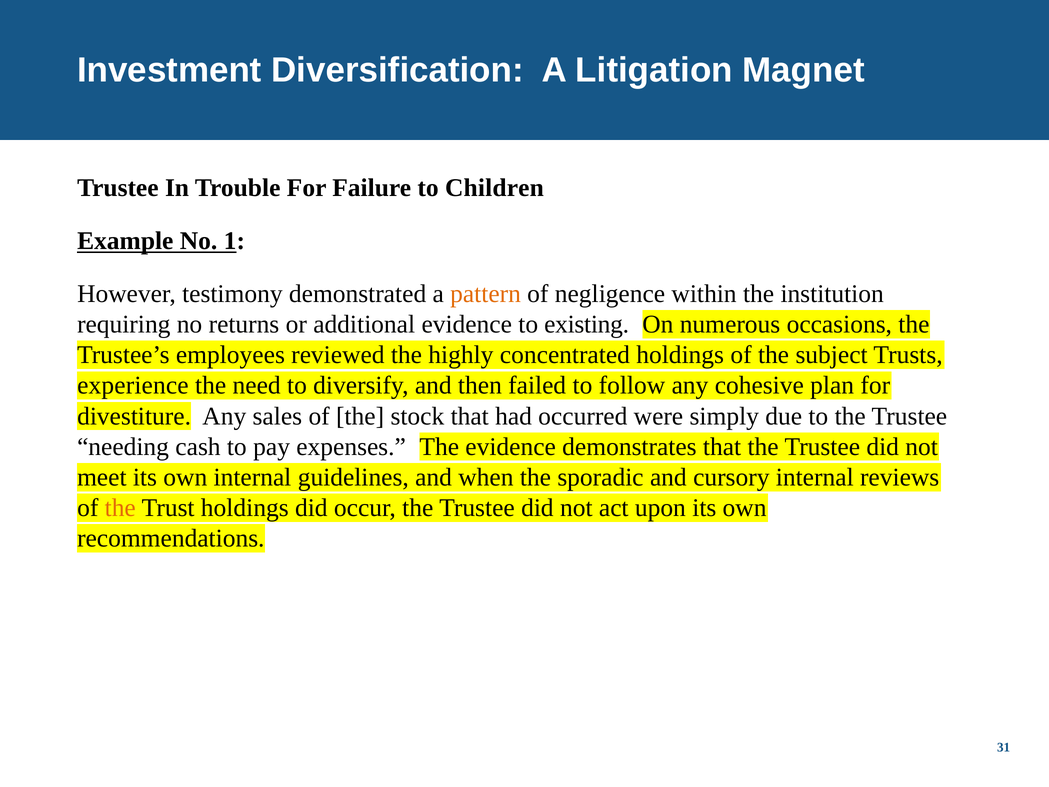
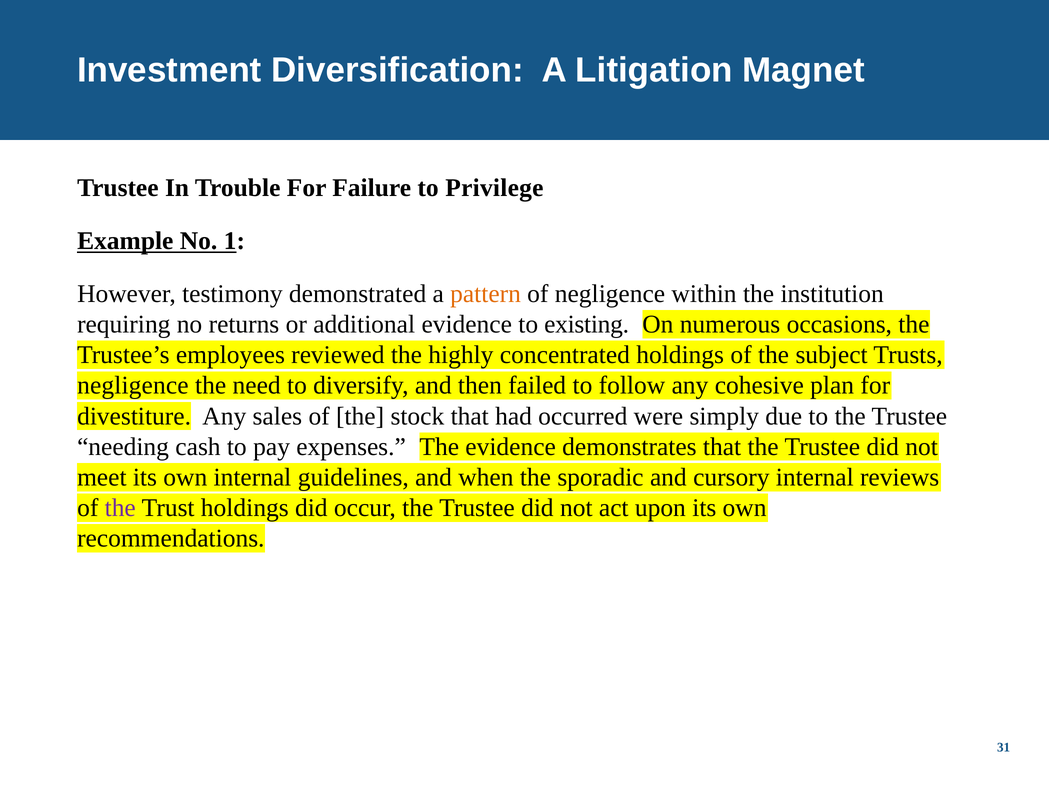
Children: Children -> Privilege (494, 188)
experience: experience -> negligence (133, 385)
the colour: orange -> purple (120, 508)
